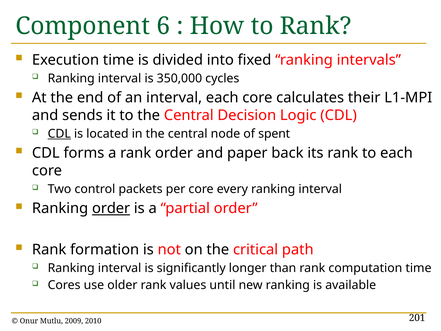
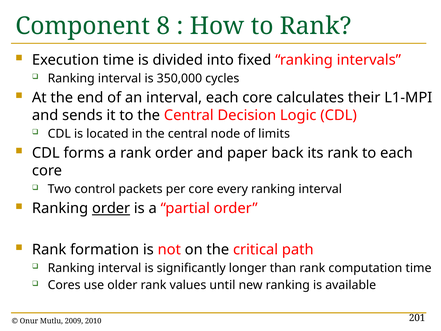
6: 6 -> 8 (163, 26)
CDL underline: present -> none (59, 134)
spent: spent -> limits (274, 134)
